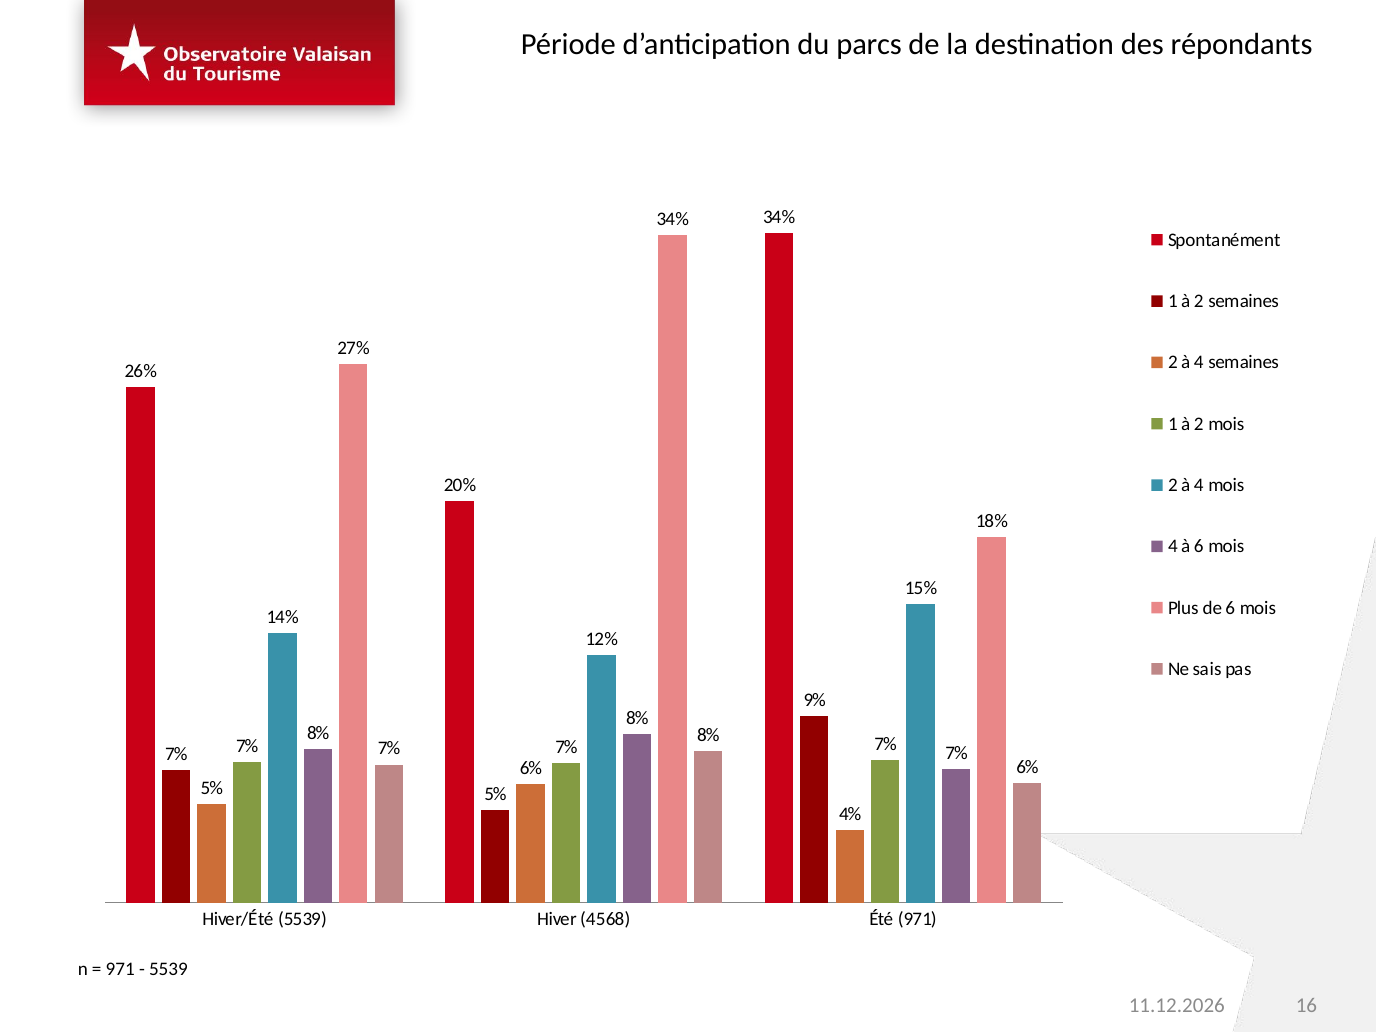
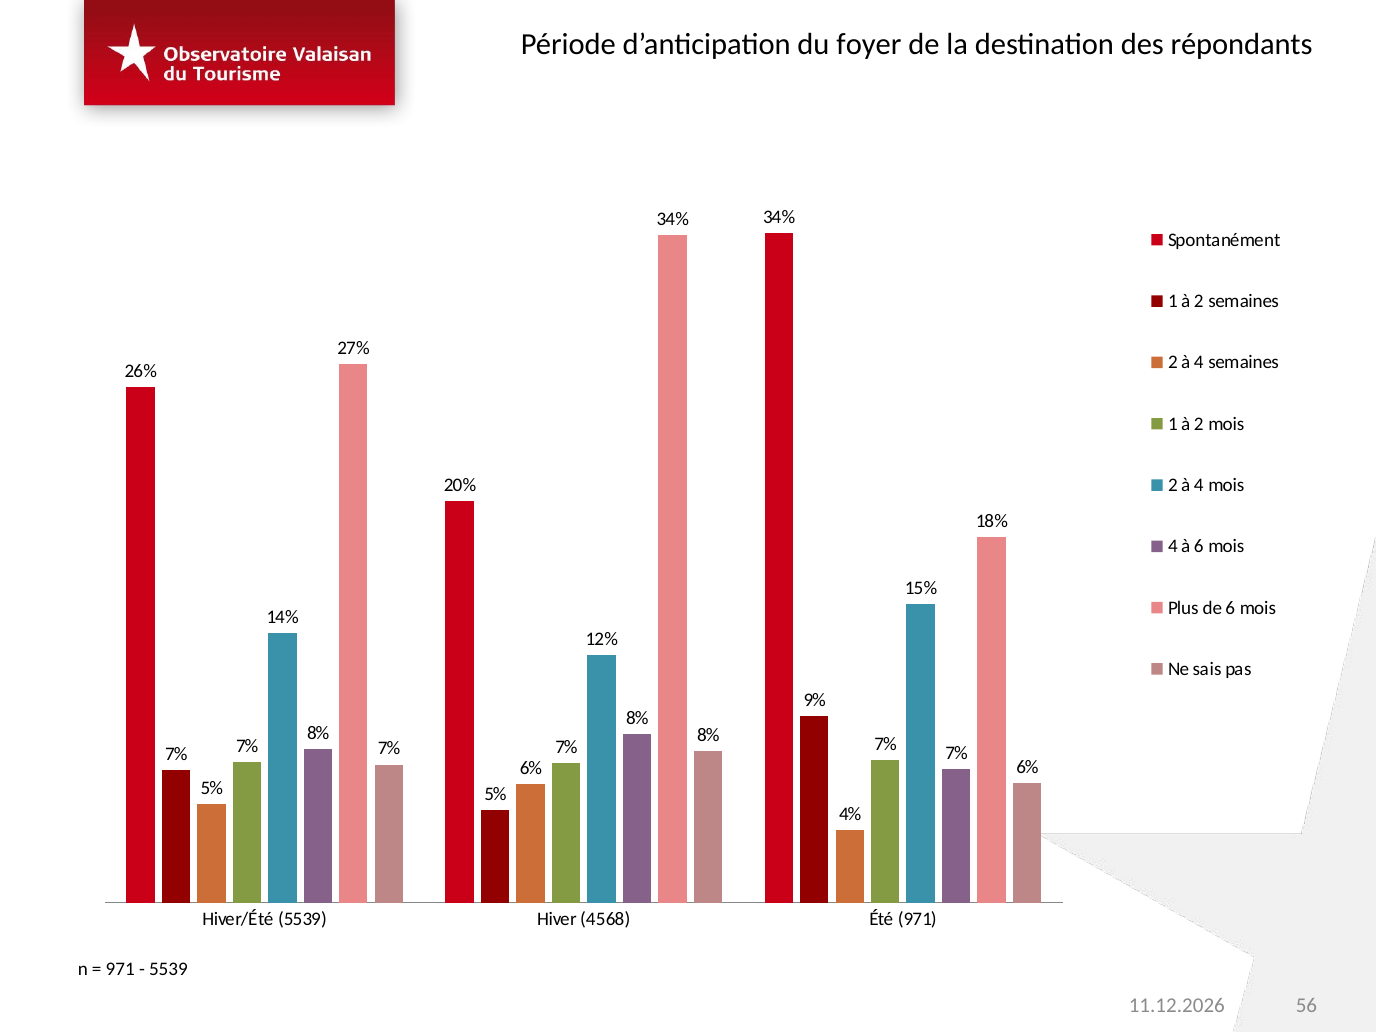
parcs: parcs -> foyer (869, 44)
16: 16 -> 56 (1306, 1006)
